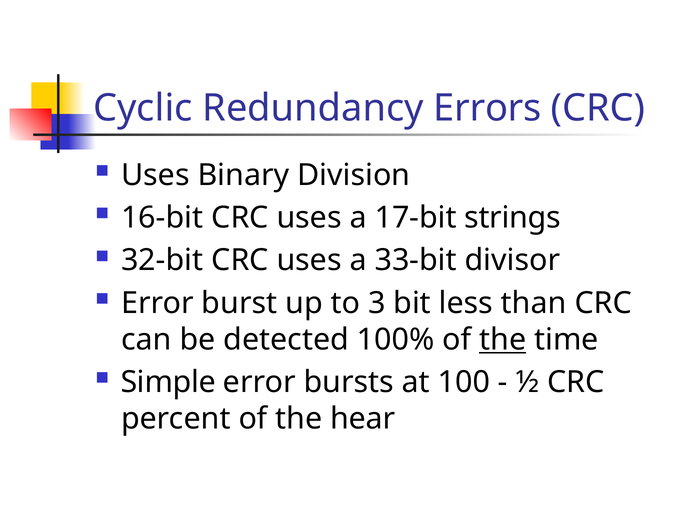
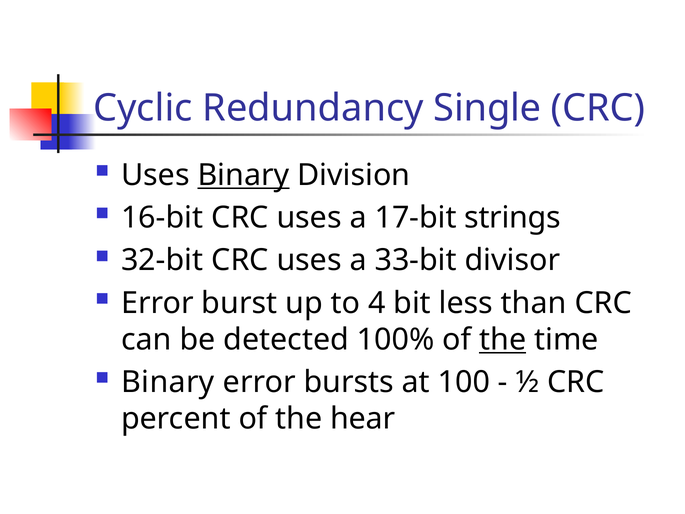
Errors: Errors -> Single (487, 108)
Binary underline: none -> present (243, 175)
3: 3 -> 4 (377, 303)
Simple: Simple -> Binary (168, 382)
